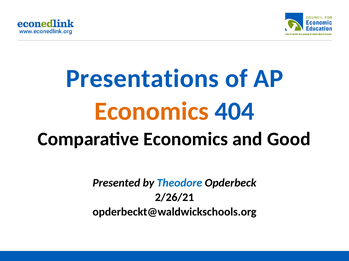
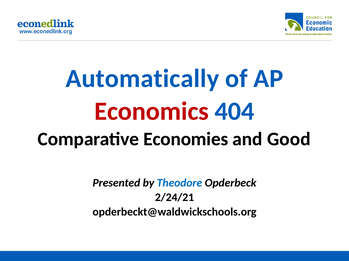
Presentations: Presentations -> Automatically (142, 79)
Economics colour: orange -> red (152, 112)
Comparative Economics: Economics -> Economies (186, 140)
2/26/21: 2/26/21 -> 2/24/21 (175, 198)
